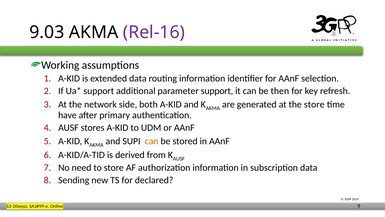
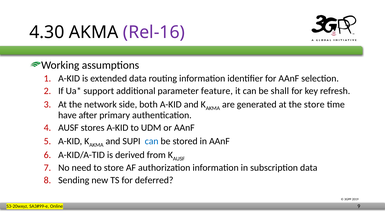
9.03: 9.03 -> 4.30 (47, 32)
parameter support: support -> feature (217, 91)
then: then -> shall (280, 91)
can colour: orange -> blue (152, 141)
declared: declared -> deferred (154, 180)
